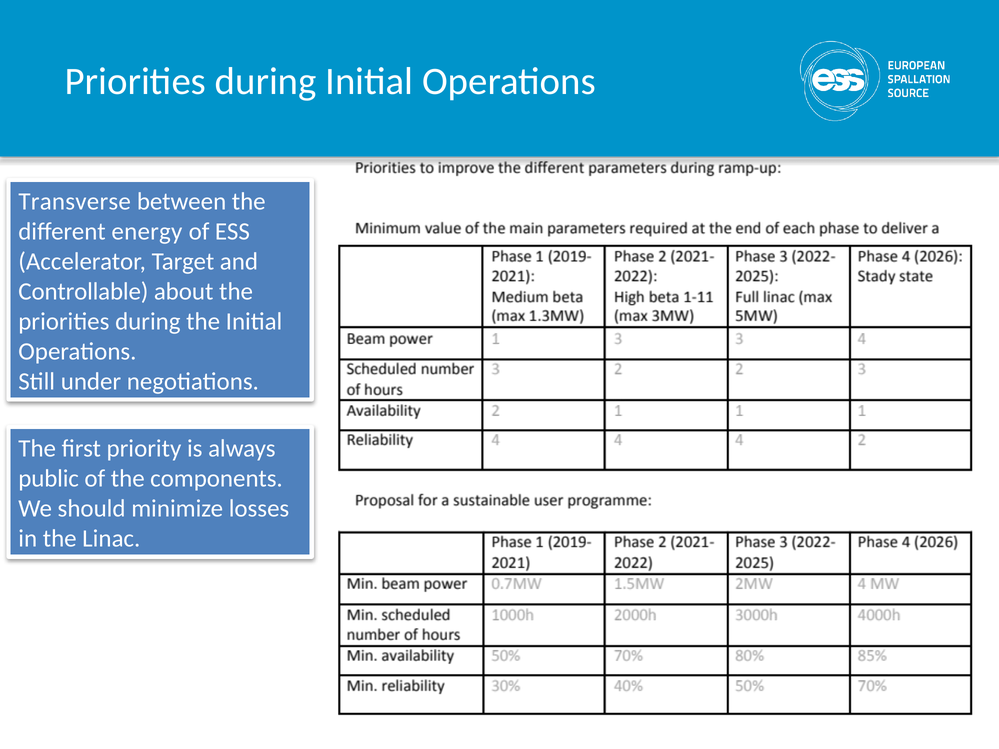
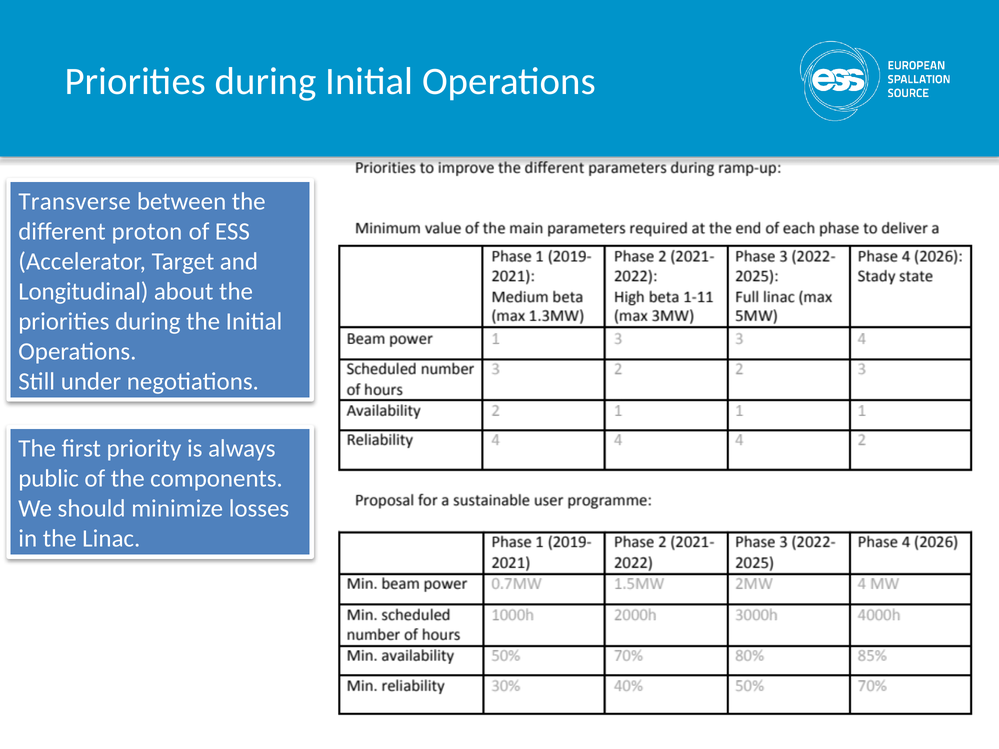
energy: energy -> proton (147, 232)
Controllable: Controllable -> Longitudinal (83, 292)
